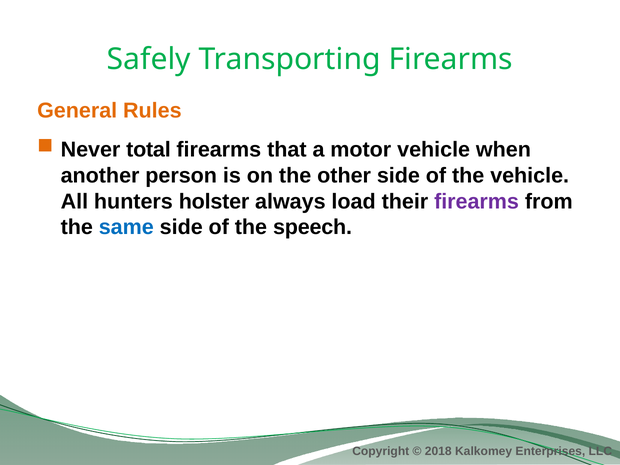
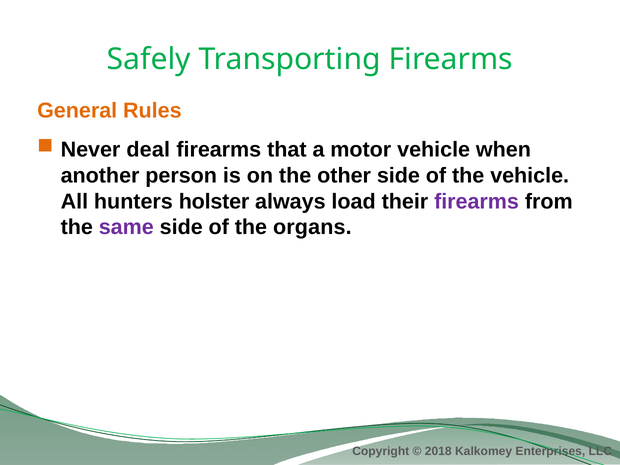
total: total -> deal (148, 150)
same colour: blue -> purple (126, 227)
speech: speech -> organs (312, 227)
